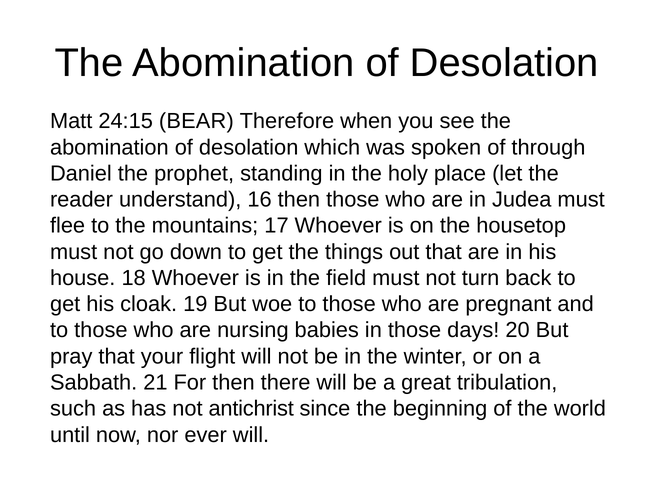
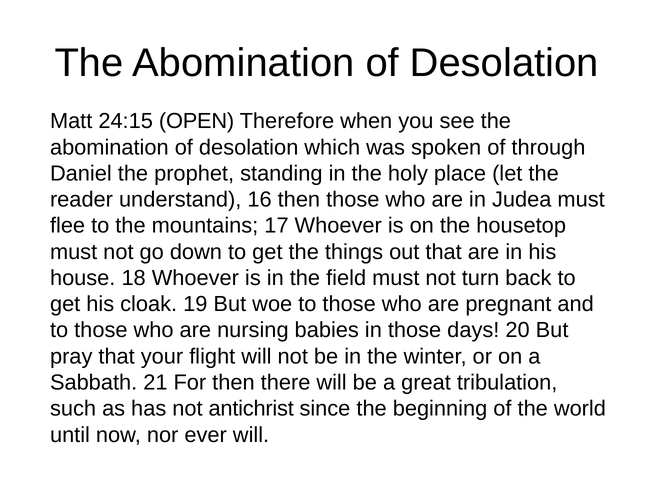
BEAR: BEAR -> OPEN (197, 121)
